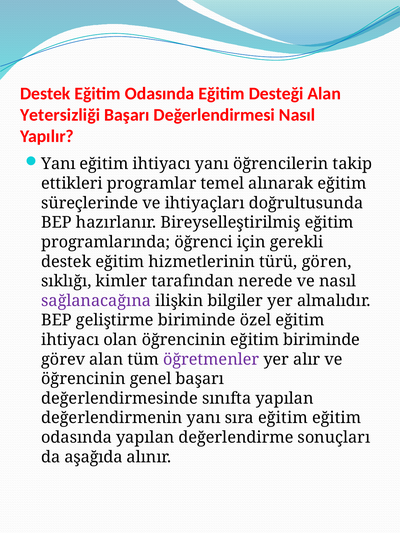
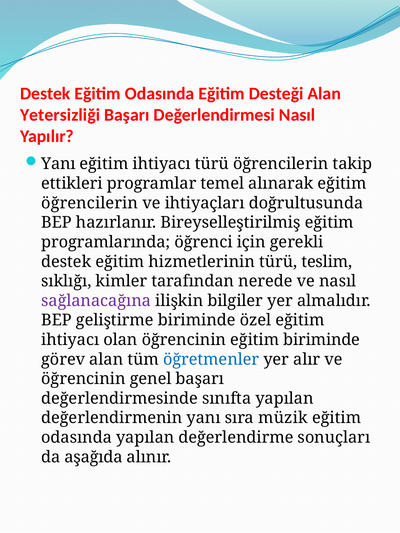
ihtiyacı yanı: yanı -> türü (212, 164)
süreçlerinde: süreçlerinde -> öğrencilerin (90, 203)
gören: gören -> teslim (327, 262)
öğretmenler colour: purple -> blue (211, 360)
sıra eğitim: eğitim -> müzik (283, 418)
